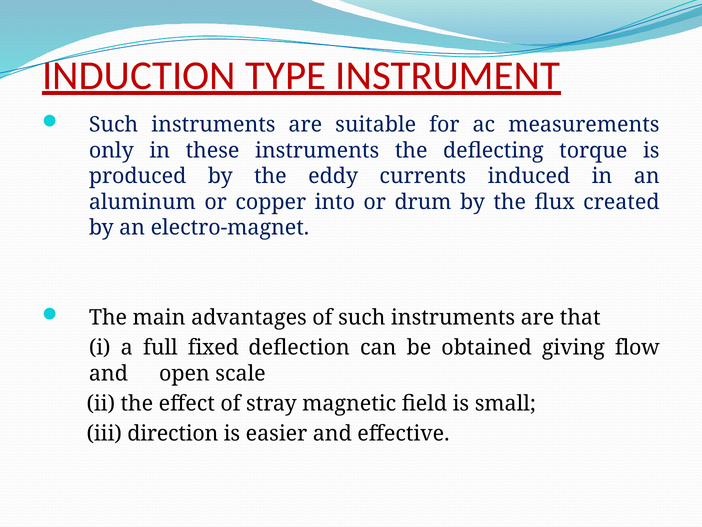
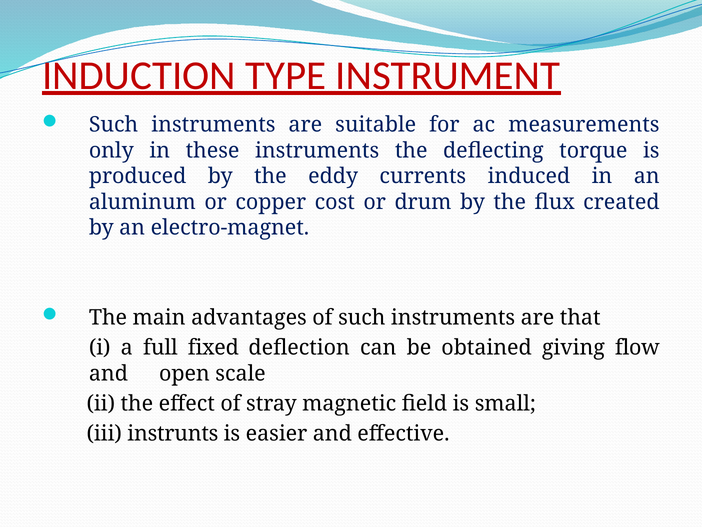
into: into -> cost (335, 202)
direction: direction -> instrunts (173, 433)
